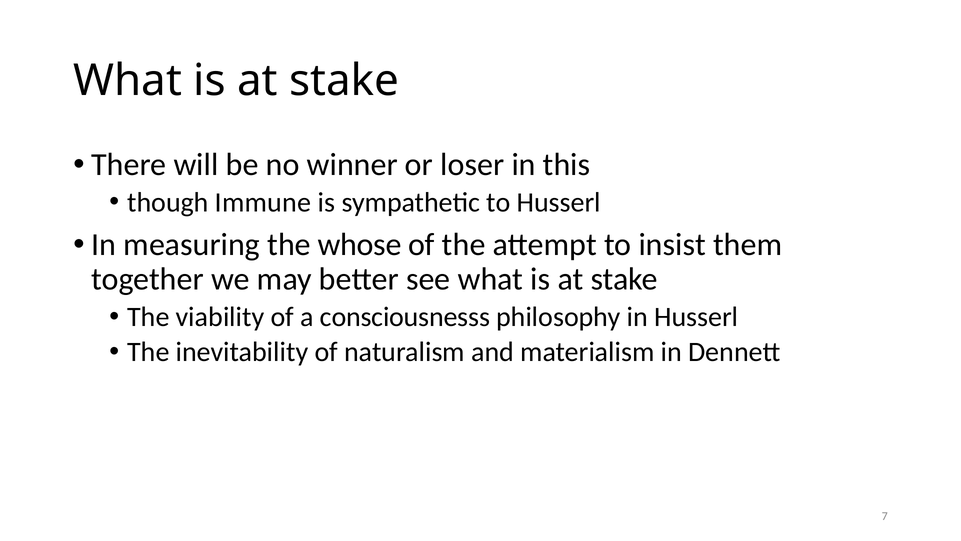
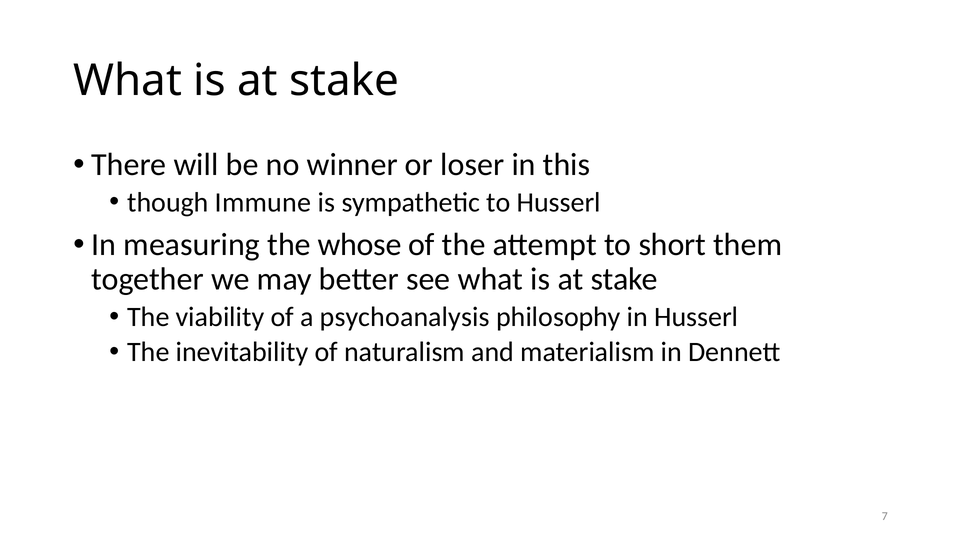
insist: insist -> short (672, 245)
consciousnesss: consciousnesss -> psychoanalysis (405, 317)
